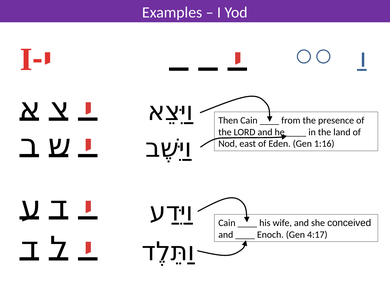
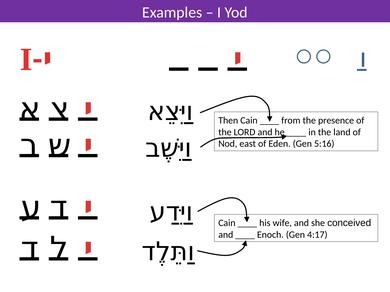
1:16: 1:16 -> 5:16 (324, 144)
